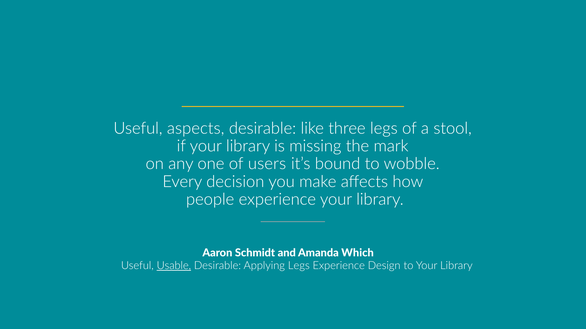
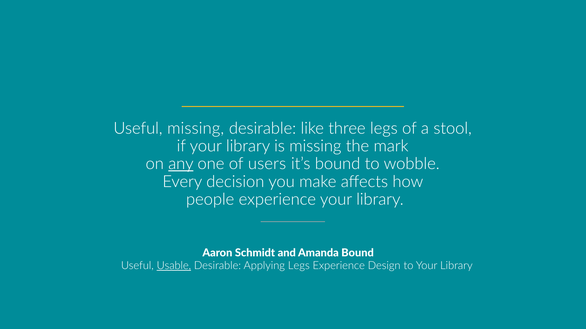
Useful aspects: aspects -> missing (196, 129)
any underline: none -> present (181, 164)
Amanda Which: Which -> Bound (358, 253)
